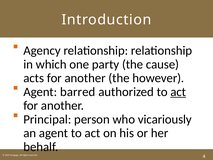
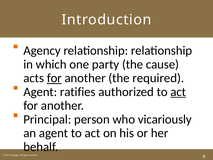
for underline: none -> present (54, 78)
however: however -> required (158, 78)
barred: barred -> ratifies (78, 92)
